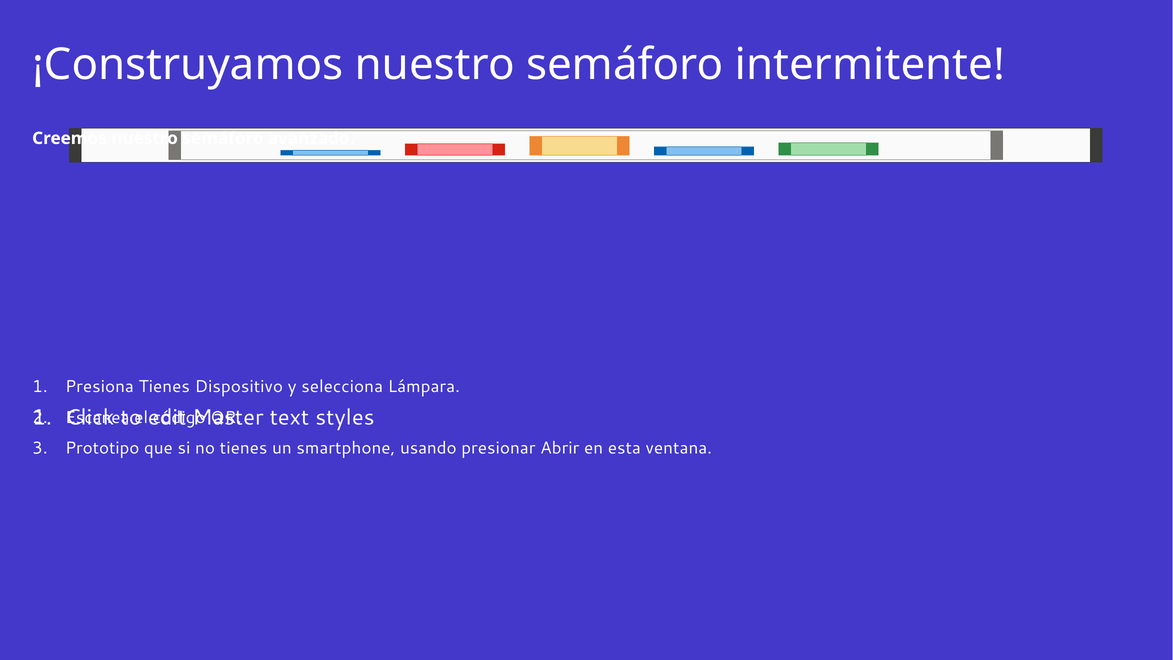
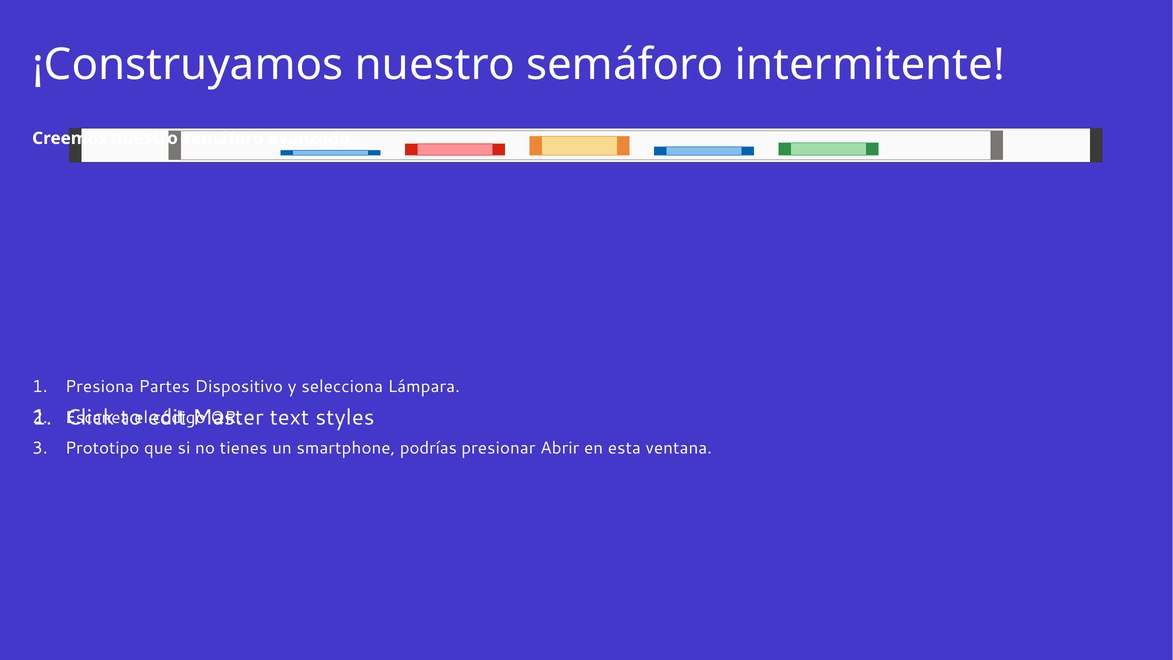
Presiona Tienes: Tienes -> Partes (164, 387)
usando: usando -> podrías (428, 448)
